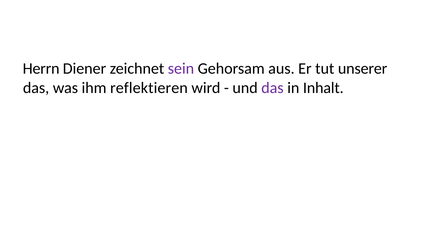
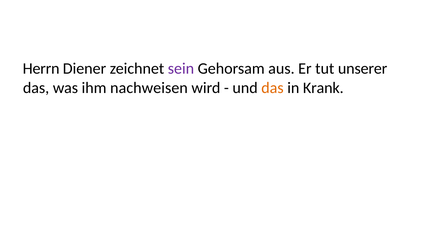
reflektieren: reflektieren -> nachweisen (149, 88)
das colour: purple -> orange (272, 88)
Inhalt: Inhalt -> Krank (323, 88)
